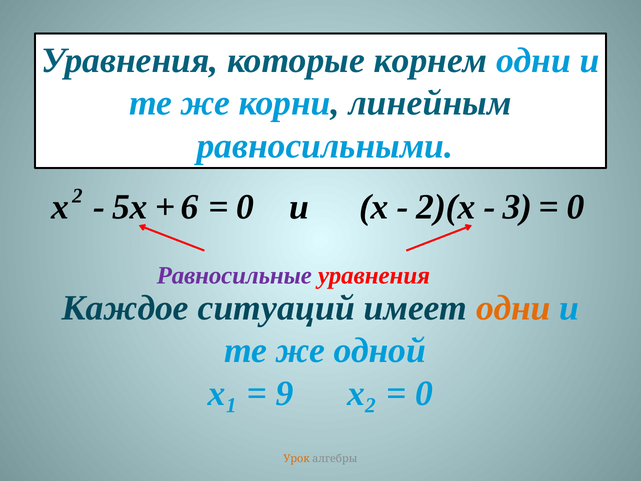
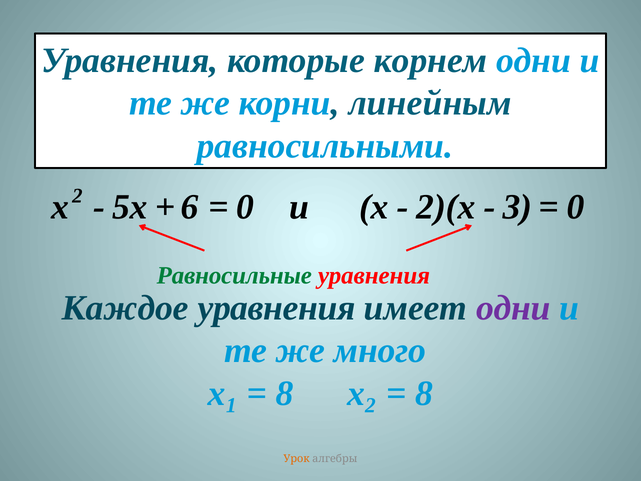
Равносильные colour: purple -> green (234, 275)
Каждое ситуаций: ситуаций -> уравнения (277, 308)
одни colour: orange -> purple (513, 308)
одной: одной -> много (380, 350)
9: 9 -> 8 (285, 393)
0: 0 -> 8 (424, 393)
